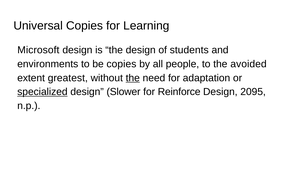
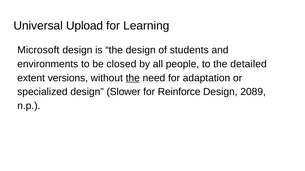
Universal Copies: Copies -> Upload (85, 26)
be copies: copies -> closed (121, 64)
avoided: avoided -> detailed (249, 64)
greatest: greatest -> versions (68, 78)
specialized underline: present -> none (42, 92)
2095: 2095 -> 2089 (253, 92)
